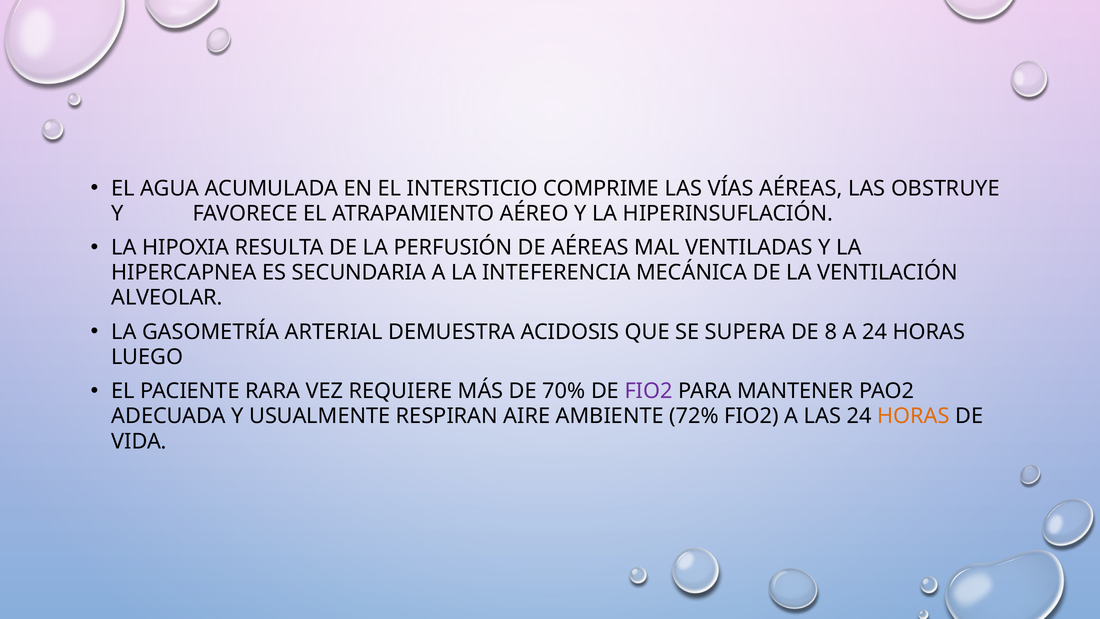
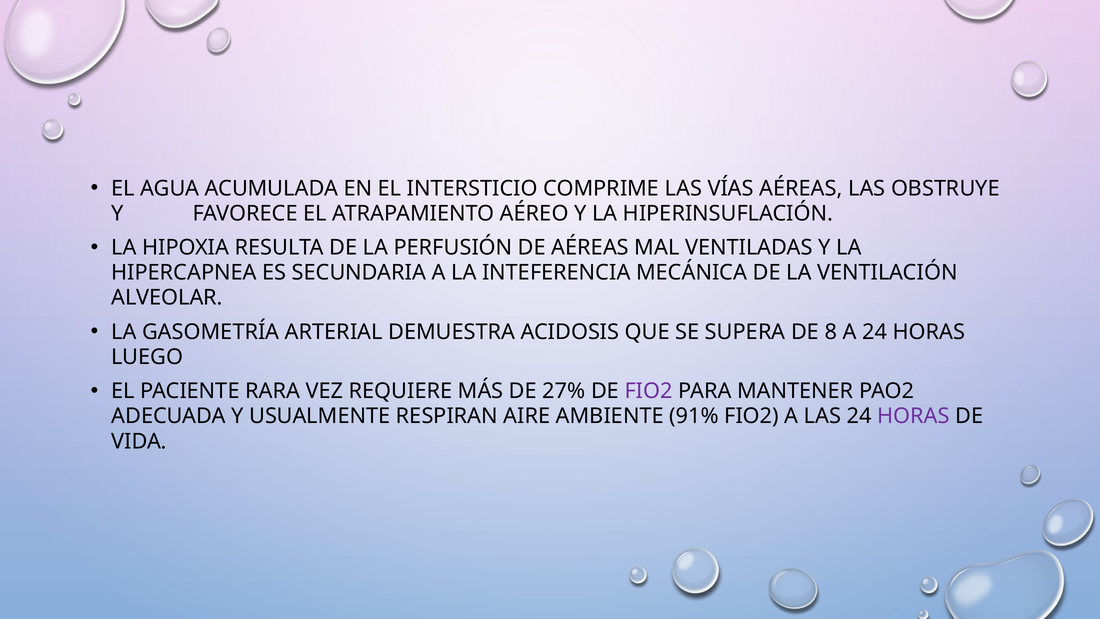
70%: 70% -> 27% (564, 391)
72%: 72% -> 91% (694, 416)
HORAS colour: orange -> purple (913, 416)
